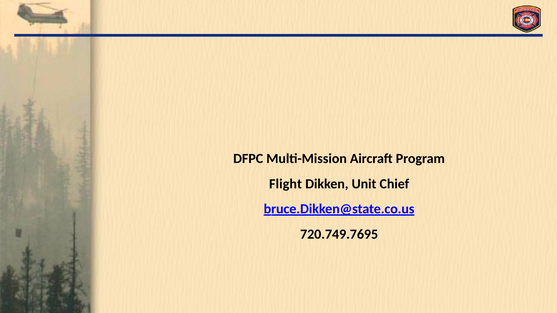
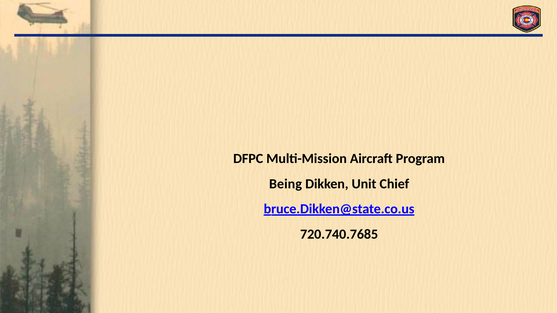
Flight: Flight -> Being (286, 184)
720.749.7695: 720.749.7695 -> 720.740.7685 (339, 234)
